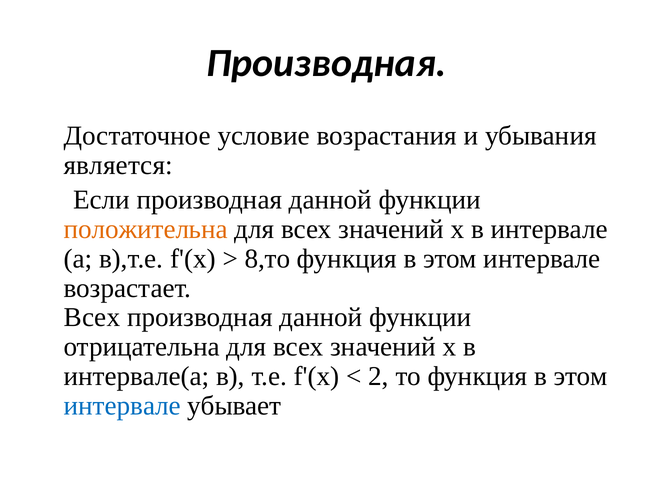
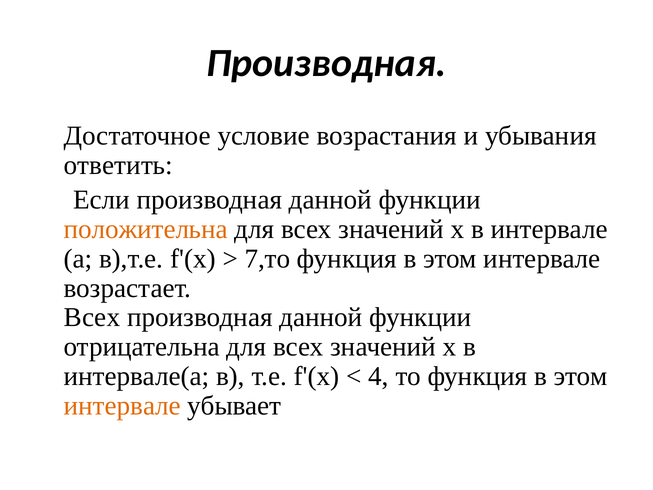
является: является -> ответить (118, 165)
8,то: 8,то -> 7,то (267, 259)
2: 2 -> 4 (379, 376)
интервале colour: blue -> orange (122, 405)
